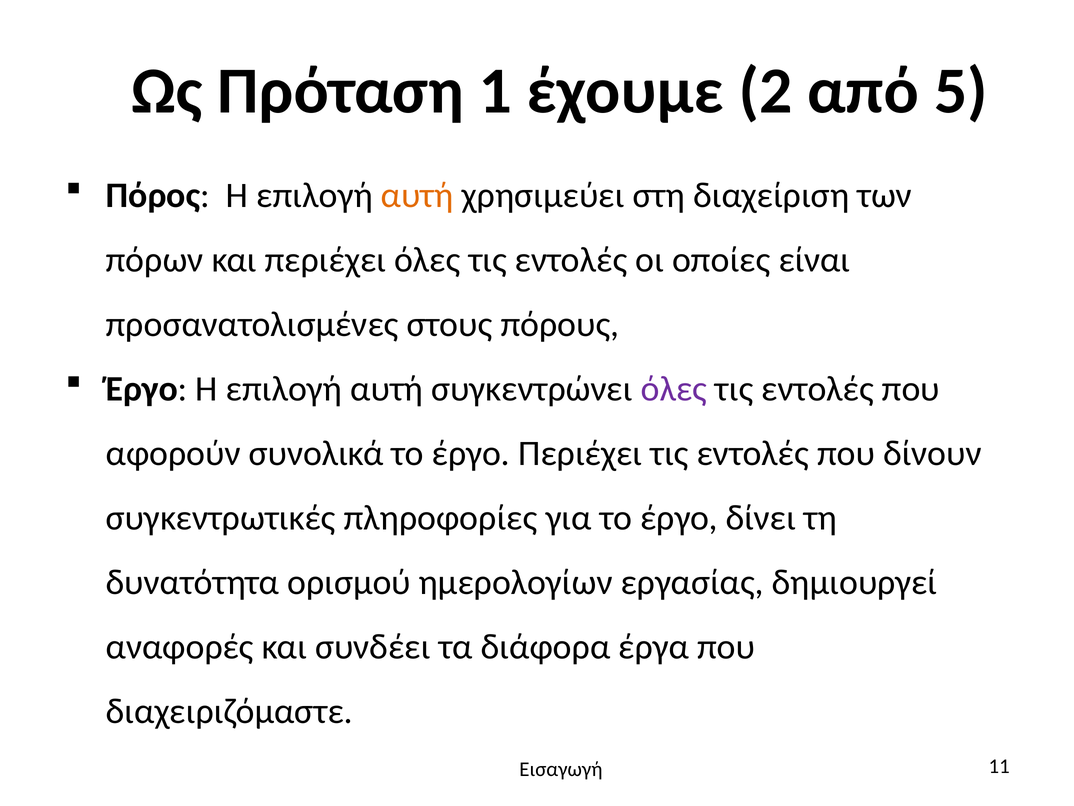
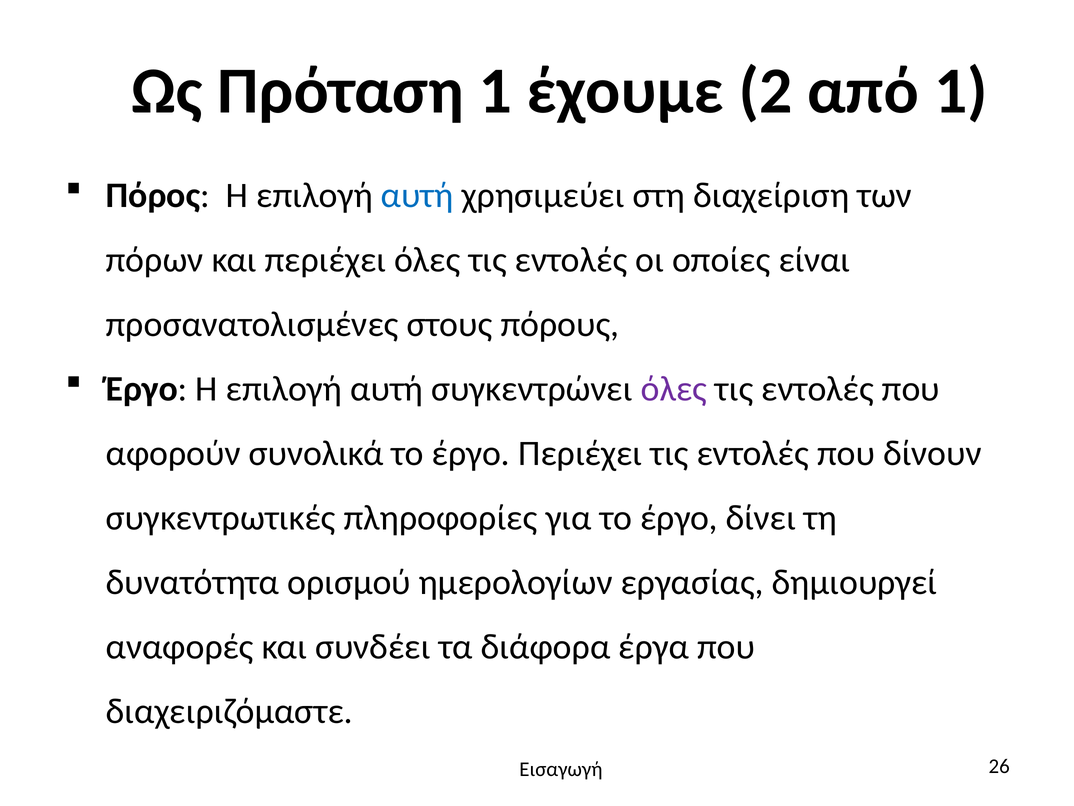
από 5: 5 -> 1 (961, 91)
αυτή colour: orange -> blue (417, 195)
11: 11 -> 26 (999, 766)
